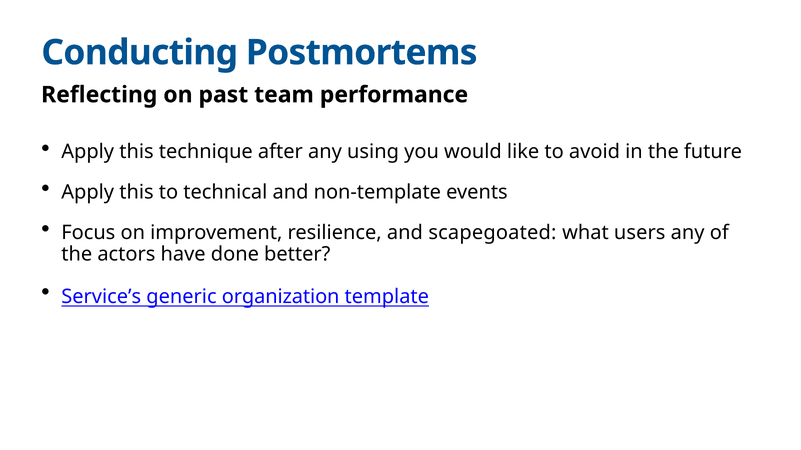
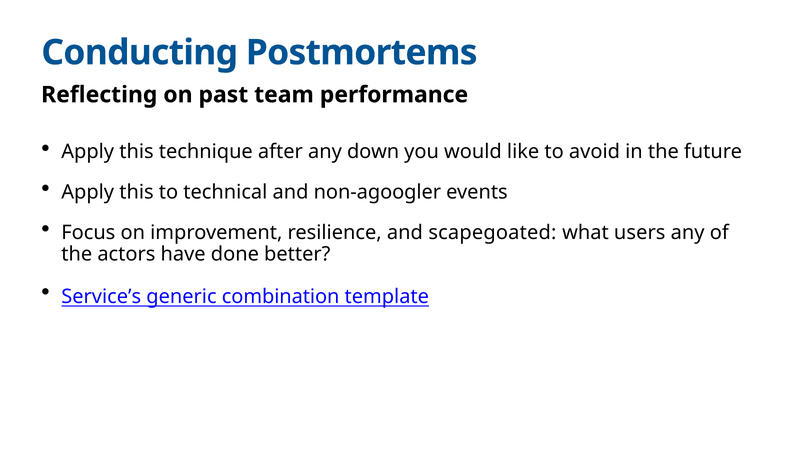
using: using -> down (373, 152)
non-template: non-template -> non-agoogler (377, 192)
organization: organization -> combination (281, 297)
